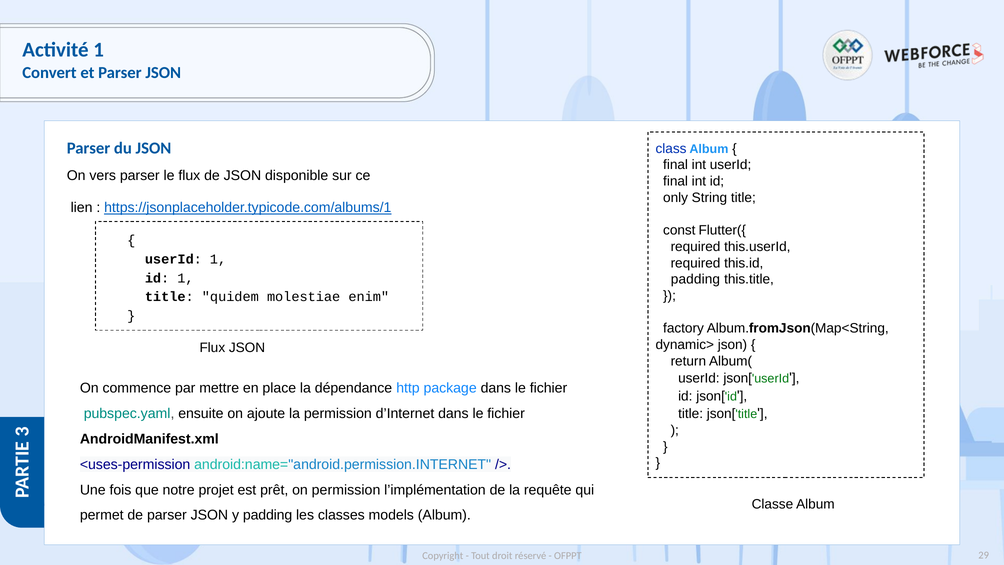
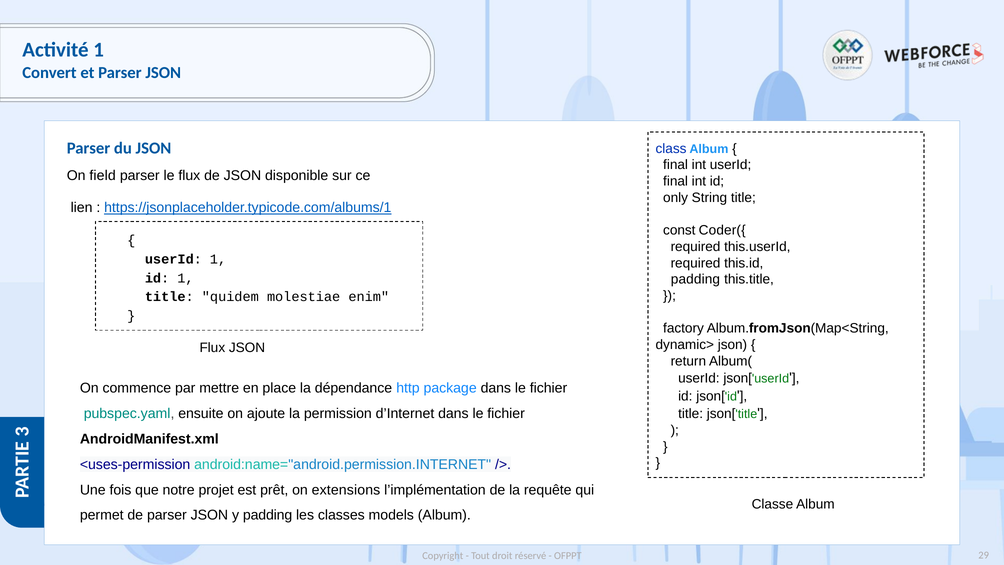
vers: vers -> field (103, 176)
Flutter({: Flutter({ -> Coder({ (722, 230)
on permission: permission -> extensions (346, 490)
